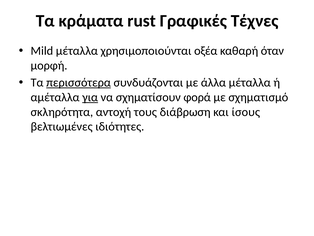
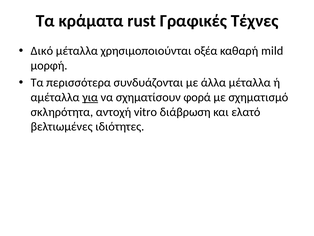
Mild: Mild -> Δικό (42, 51)
όταν: όταν -> mild (272, 51)
περισσότερα underline: present -> none (79, 83)
τους: τους -> vitro (145, 112)
ίσους: ίσους -> ελατό (246, 112)
